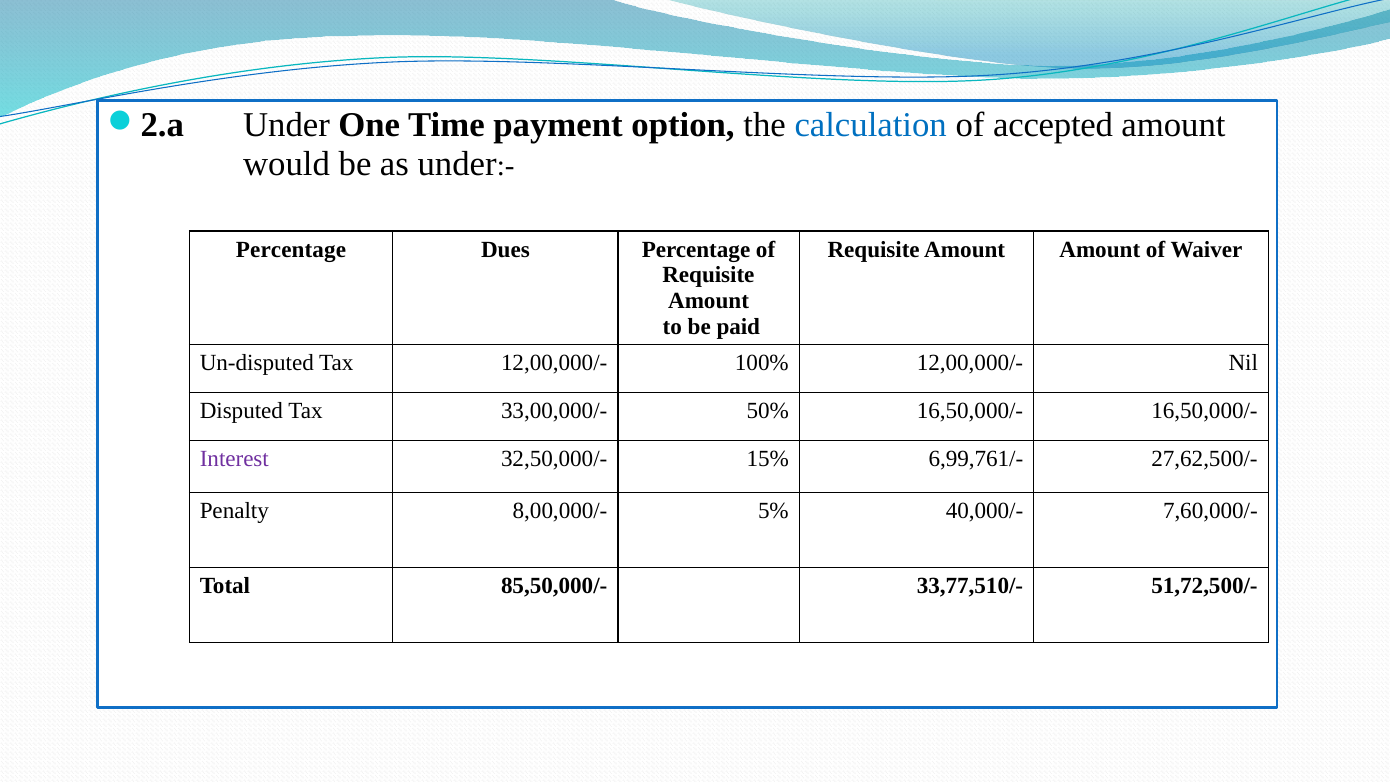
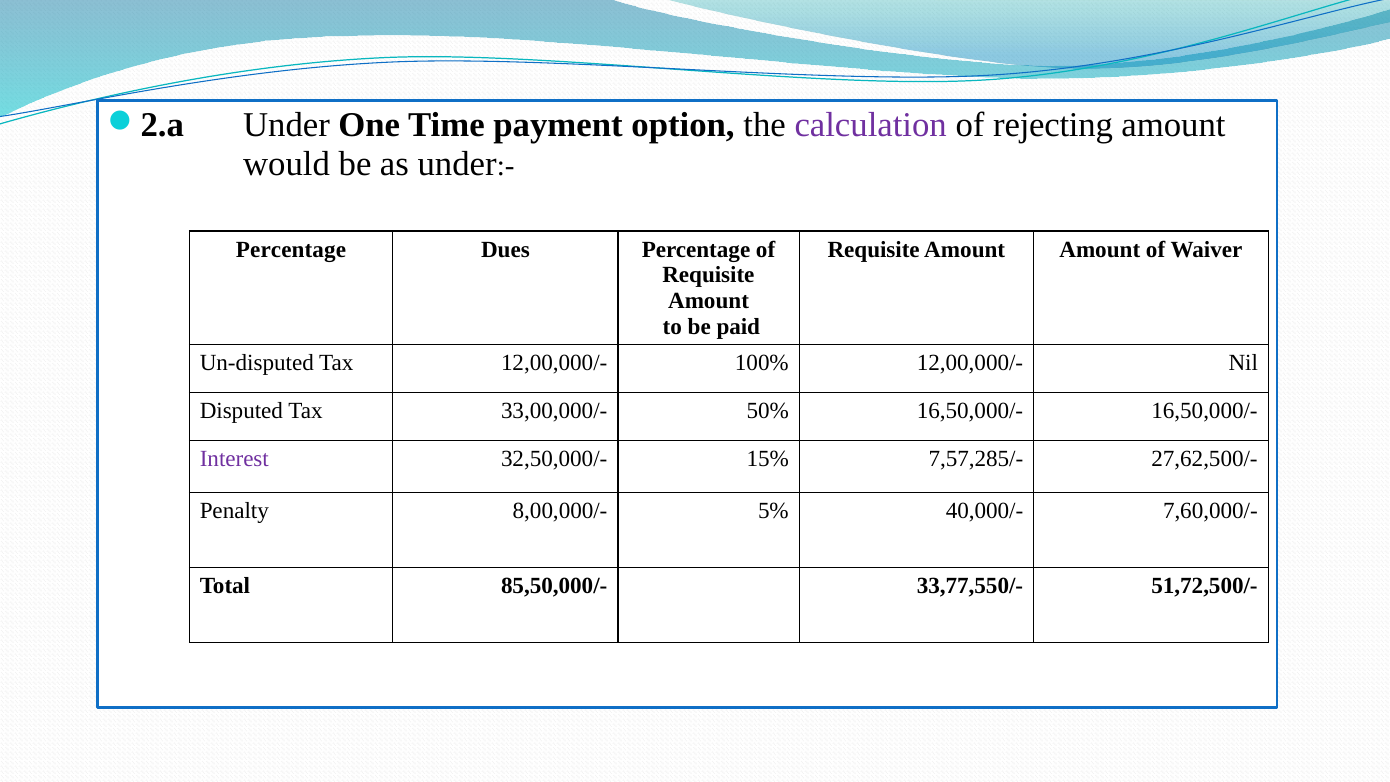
calculation colour: blue -> purple (871, 125)
accepted: accepted -> rejecting (1053, 125)
6,99,761/-: 6,99,761/- -> 7,57,285/- (976, 459)
33,77,510/-: 33,77,510/- -> 33,77,550/- (970, 586)
